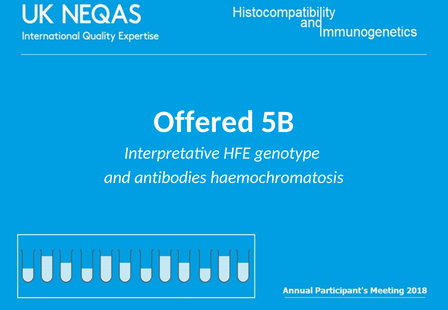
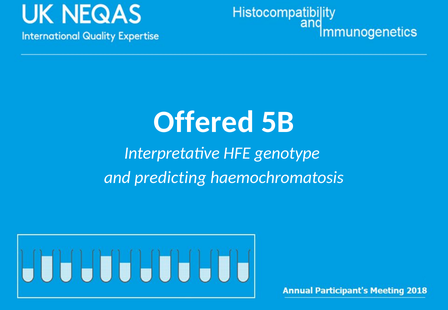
antibodies: antibodies -> predicting (170, 177)
